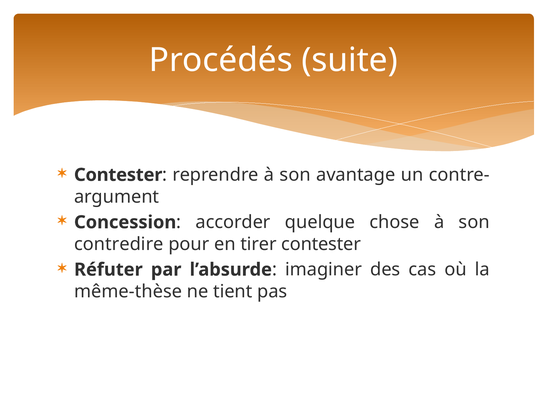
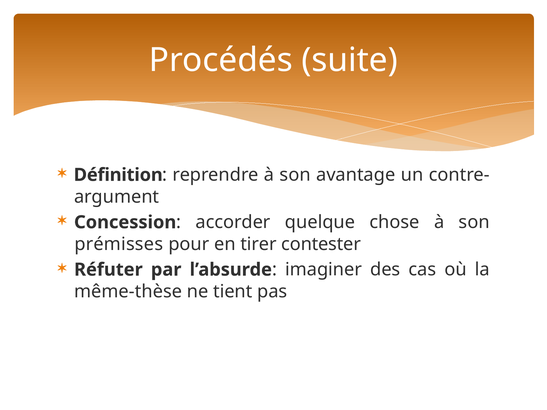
Contester: Contester -> Définition (118, 175)
contredire: contredire -> prémisses (119, 244)
